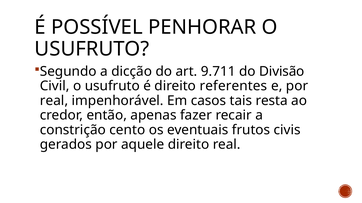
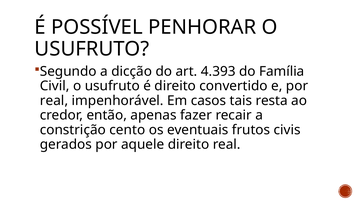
9.711: 9.711 -> 4.393 (218, 72)
Divisão: Divisão -> Família (282, 72)
referentes: referentes -> convertido (234, 86)
